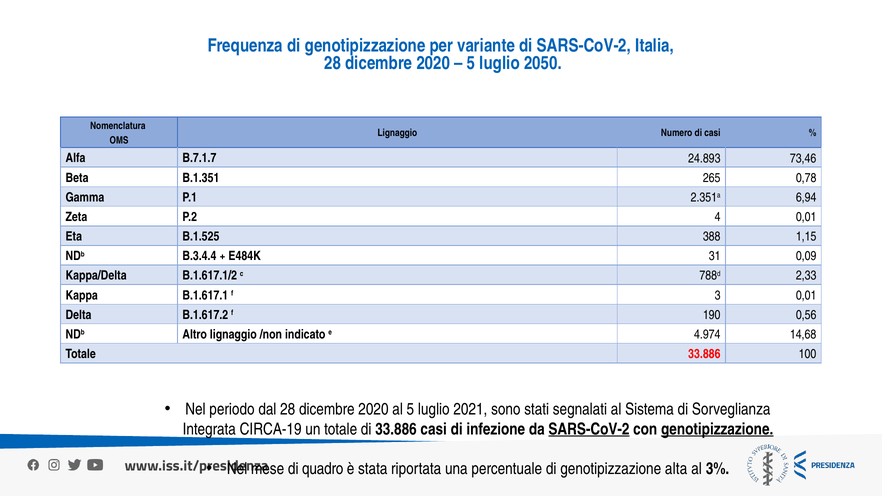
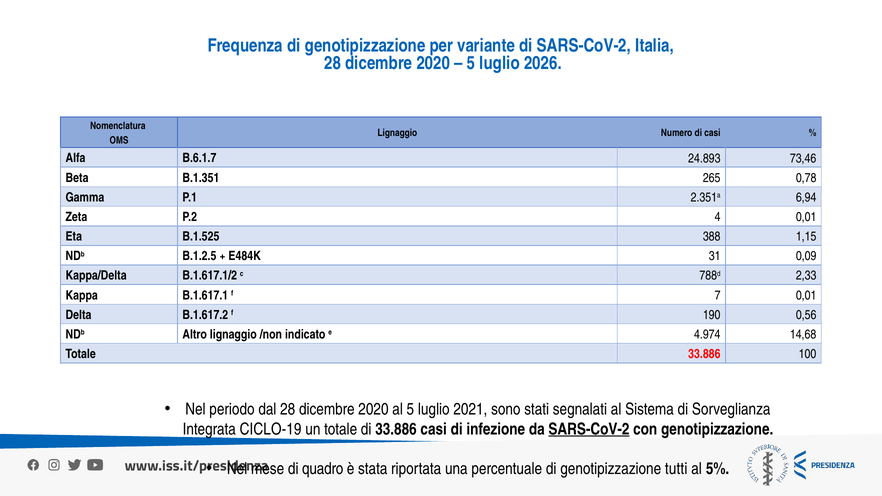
2050: 2050 -> 2026 (543, 63)
B.7.1.7: B.7.1.7 -> B.6.1.7 (199, 158)
B.3.4.4: B.3.4.4 -> B.1.2.5 (199, 256)
3: 3 -> 7 (718, 295)
CIRCA-19: CIRCA-19 -> CICLO-19 (271, 429)
genotipizzazione underline: present -> none (717, 429)
alta: alta -> tutti (676, 469)
3%: 3% -> 5% (718, 469)
